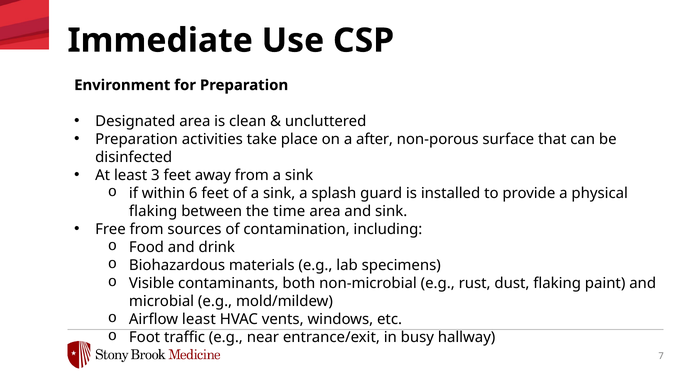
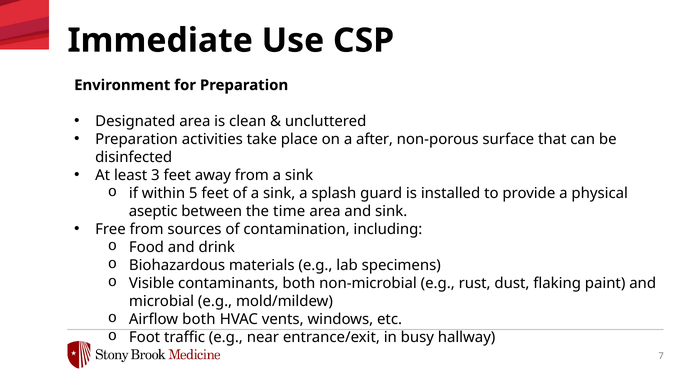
6: 6 -> 5 (193, 193)
flaking: flaking -> aseptic (153, 211)
Airflow least: least -> both (199, 319)
